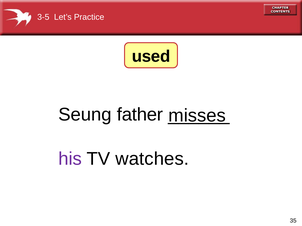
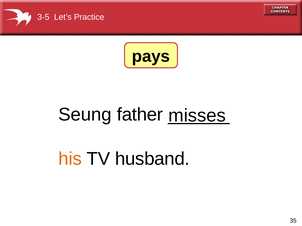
used: used -> pays (151, 57)
his colour: purple -> orange (70, 159)
watches: watches -> husband (152, 159)
